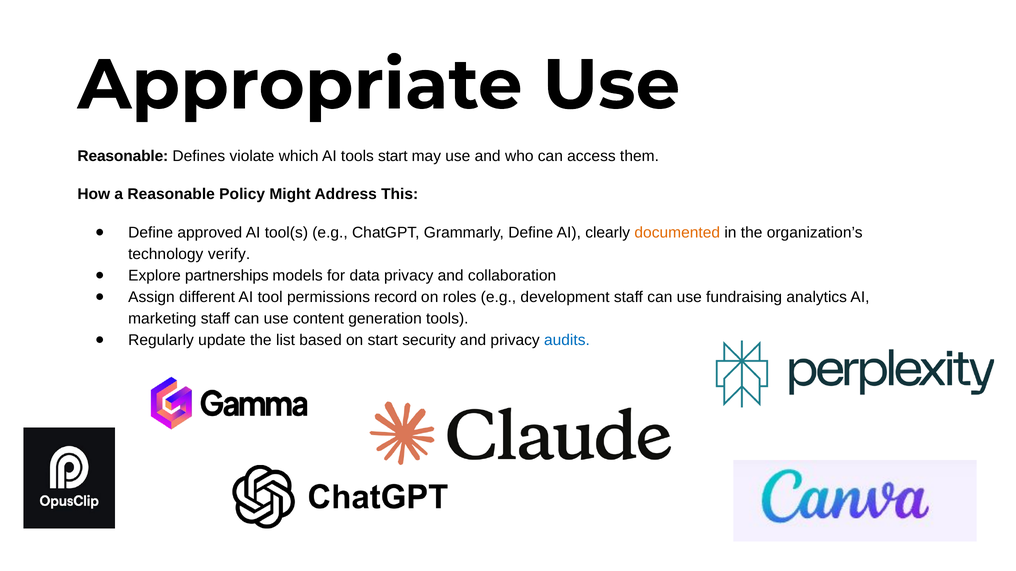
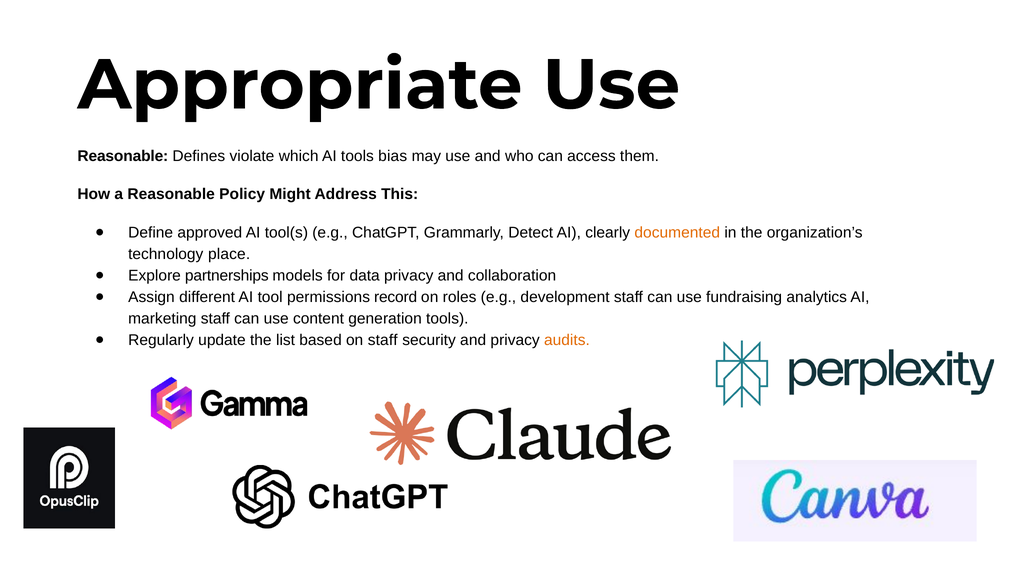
tools start: start -> bias (393, 156)
Grammarly Define: Define -> Detect (531, 233)
verify: verify -> place (229, 254)
on start: start -> staff (383, 340)
audits colour: blue -> orange (567, 340)
